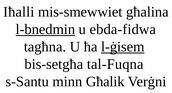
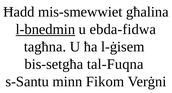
Iħalli: Iħalli -> Ħadd (19, 12)
l-ġisem underline: present -> none (123, 47)
Għalik: Għalik -> Fikom (105, 81)
